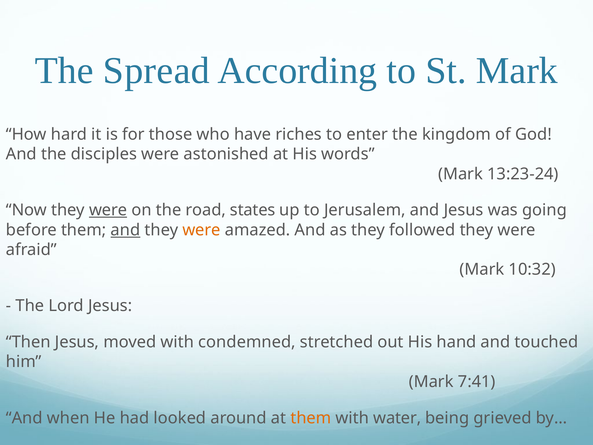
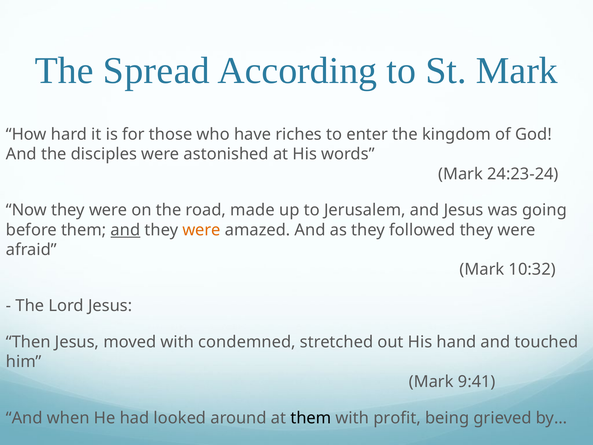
13:23-24: 13:23-24 -> 24:23-24 (523, 174)
were underline: present -> none (108, 210)
states: states -> made (252, 210)
7:41: 7:41 -> 9:41 (477, 381)
them colour: orange -> black (311, 418)
water: water -> profit (397, 418)
